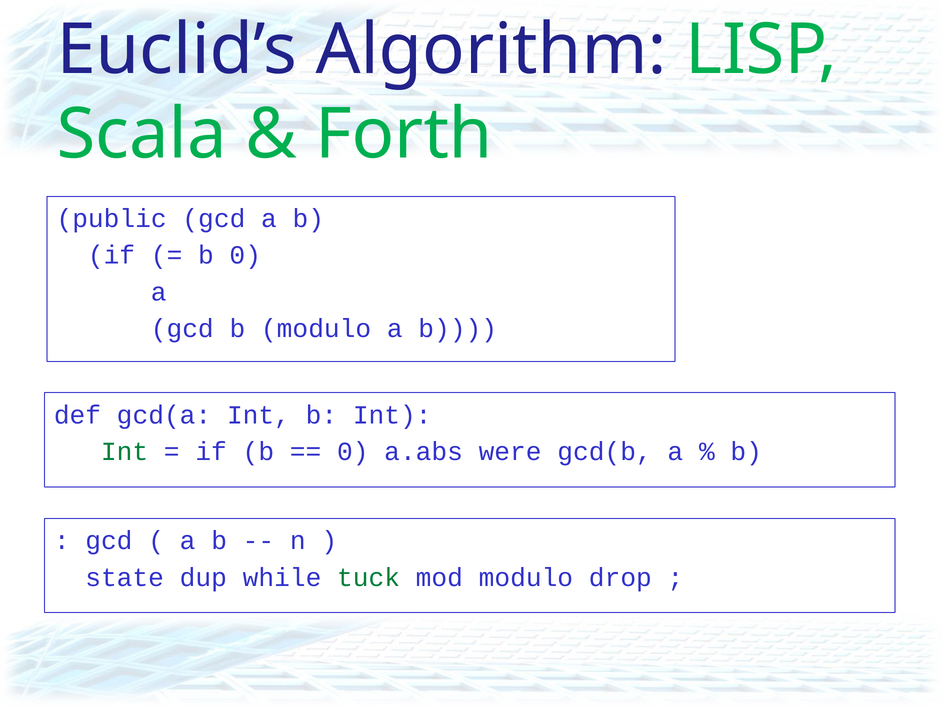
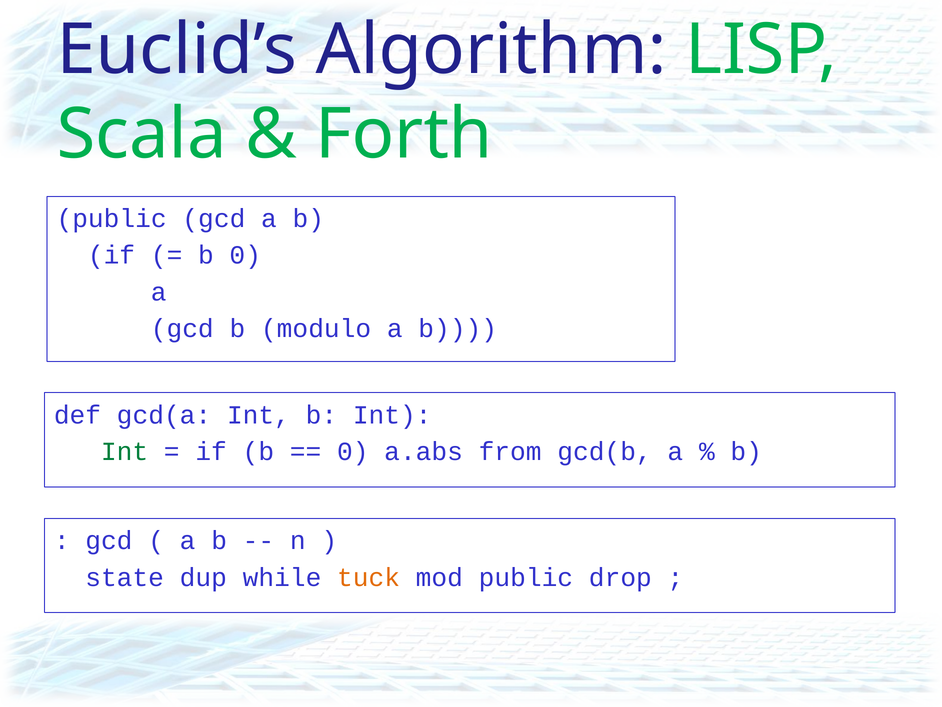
were: were -> from (510, 451)
tuck colour: green -> orange (369, 577)
mod modulo: modulo -> public (526, 577)
